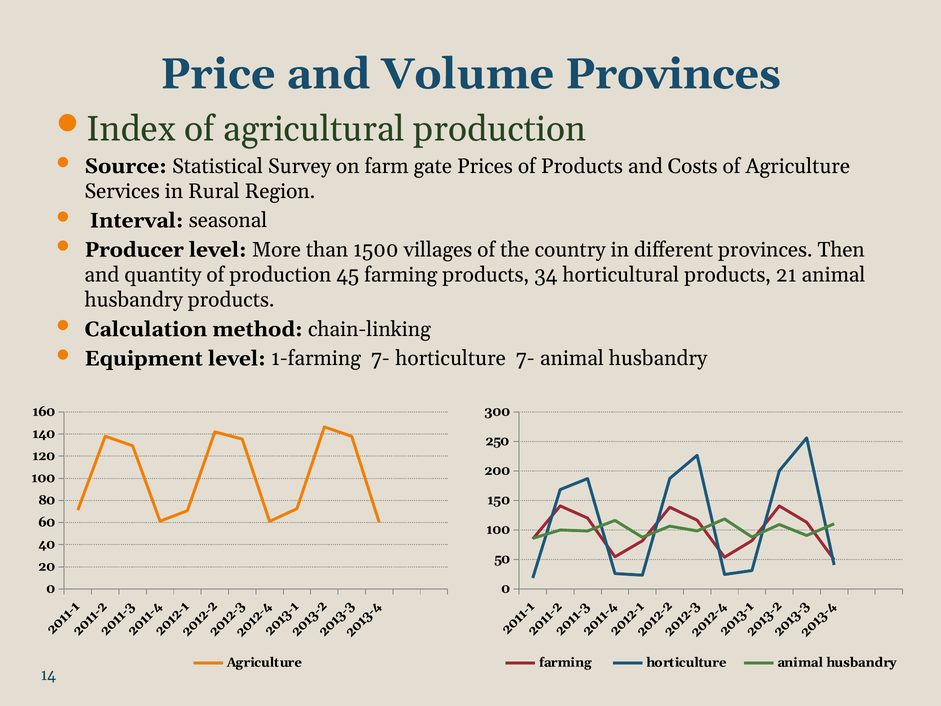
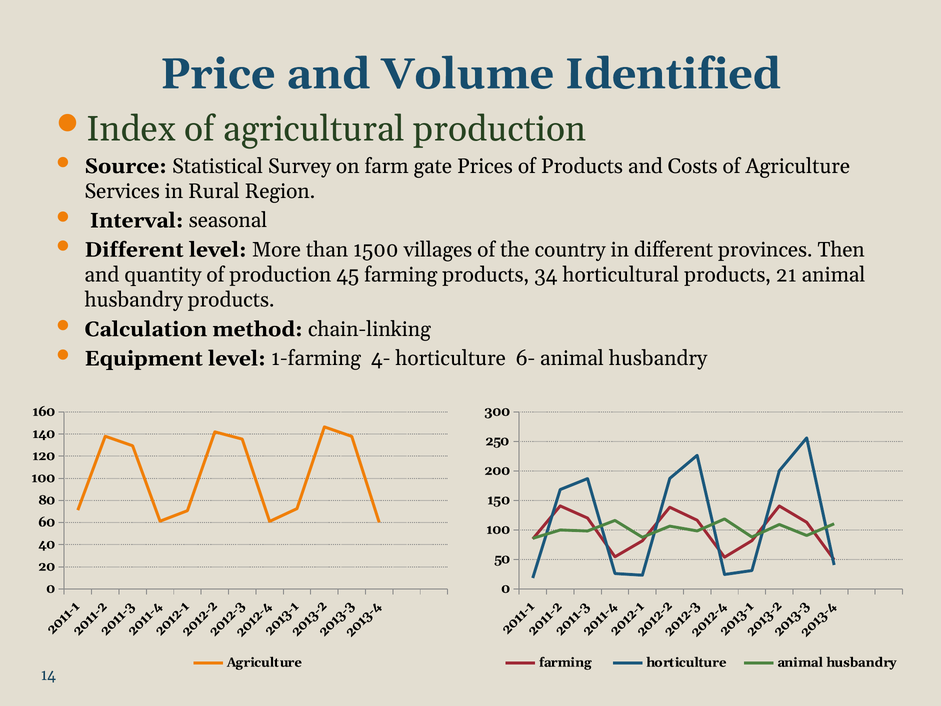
Volume Provinces: Provinces -> Identified (673, 74)
Producer: Producer -> Different (134, 250)
1-farming 7-: 7- -> 4- (381, 358)
horticulture 7-: 7- -> 6- (526, 358)
